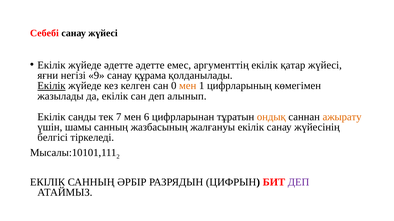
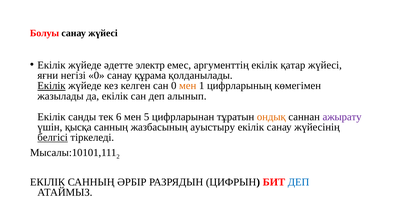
Себебі: Себебі -> Болуы (45, 33)
әдетте әдетте: әдетте -> электр (150, 65)
негізі 9: 9 -> 0 (96, 76)
7: 7 -> 6 (119, 117)
6: 6 -> 5 (147, 117)
ажырату colour: orange -> purple (342, 117)
шамы: шамы -> қысқа (78, 127)
жалғануы: жалғануы -> ауыстыру (213, 127)
белгісі underline: none -> present (53, 138)
ДЕП colour: purple -> blue (299, 183)
